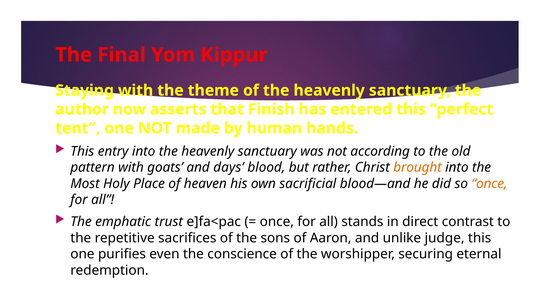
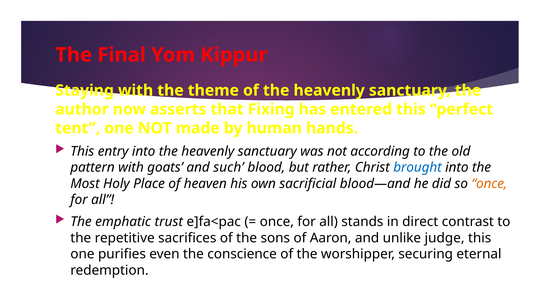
Finish: Finish -> Fixing (271, 109)
days: days -> such (229, 167)
brought colour: orange -> blue (417, 167)
